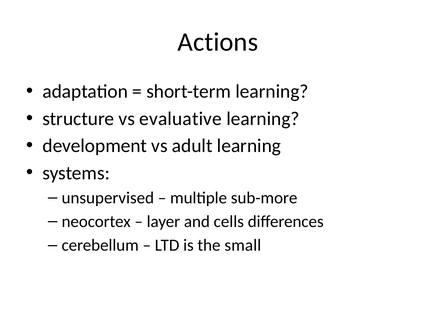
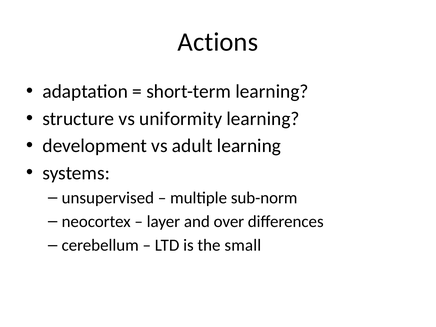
evaluative: evaluative -> uniformity (181, 119)
sub-more: sub-more -> sub-norm (264, 198)
cells: cells -> over (229, 222)
